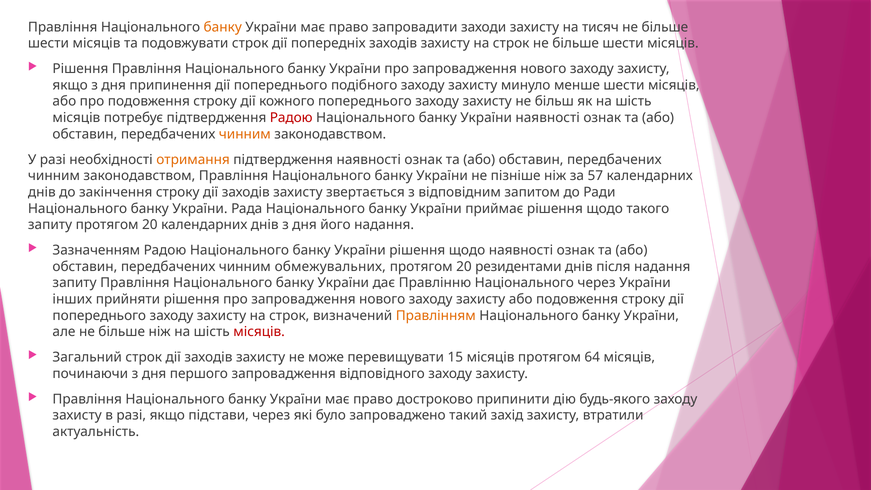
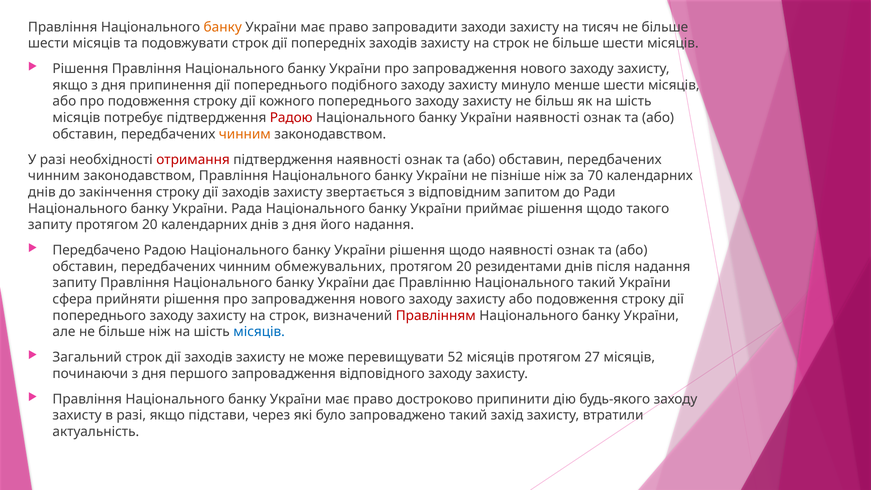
отримання colour: orange -> red (193, 159)
57: 57 -> 70 (595, 176)
Зазначенням: Зазначенням -> Передбачено (96, 250)
Національного через: через -> такий (597, 283)
інших: інших -> сфера (72, 299)
Правлінням colour: orange -> red (436, 316)
місяців colour: red -> blue (259, 332)
15: 15 -> 52 (455, 357)
64: 64 -> 27 (592, 357)
